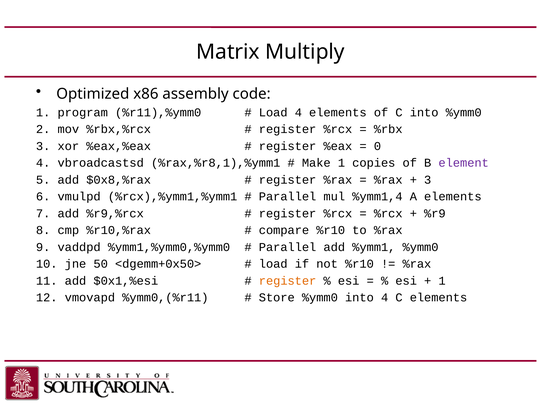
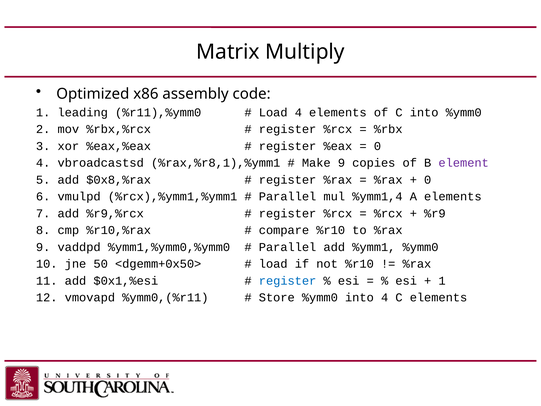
program: program -> leading (83, 112)
Make 1: 1 -> 9 (341, 163)
3: 3 -> 0 (428, 180)
register colour: orange -> blue (288, 281)
